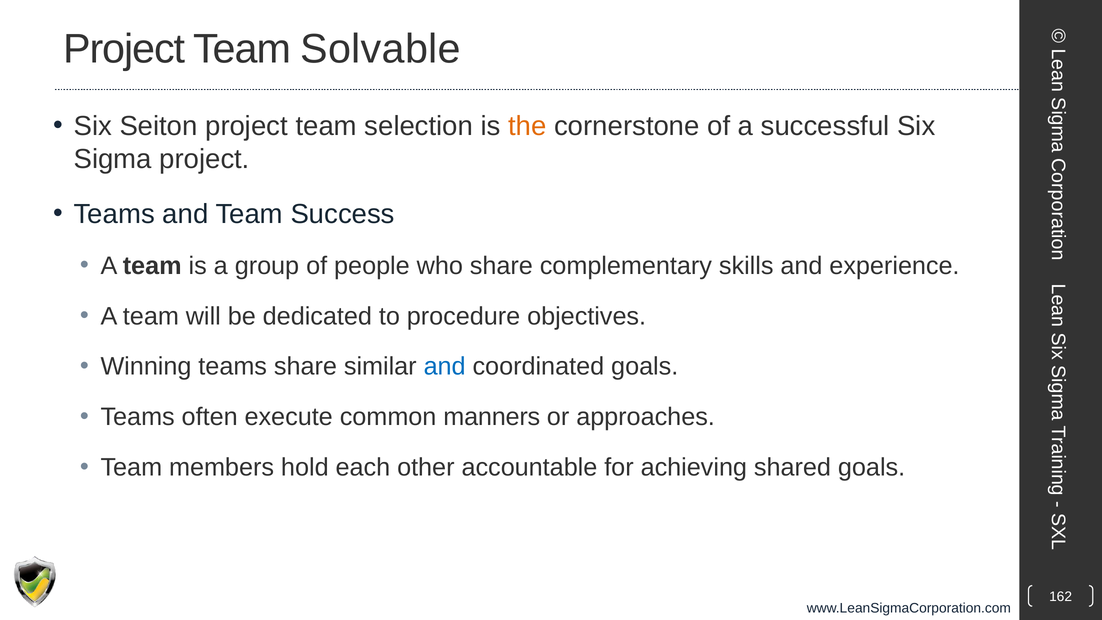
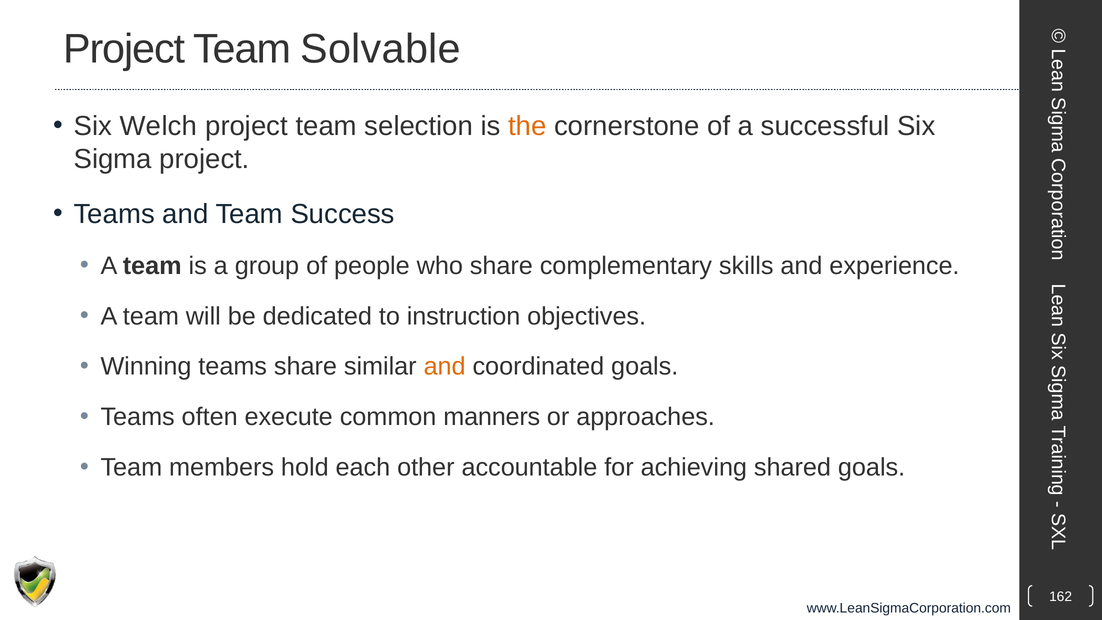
Seiton: Seiton -> Welch (158, 126)
procedure: procedure -> instruction (464, 316)
and colour: blue -> orange (445, 367)
